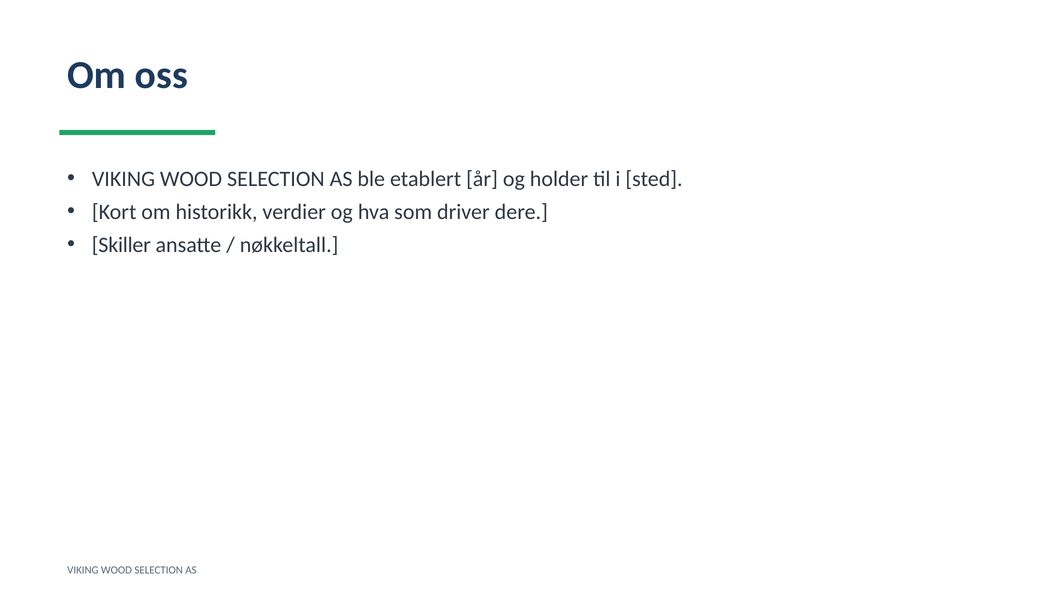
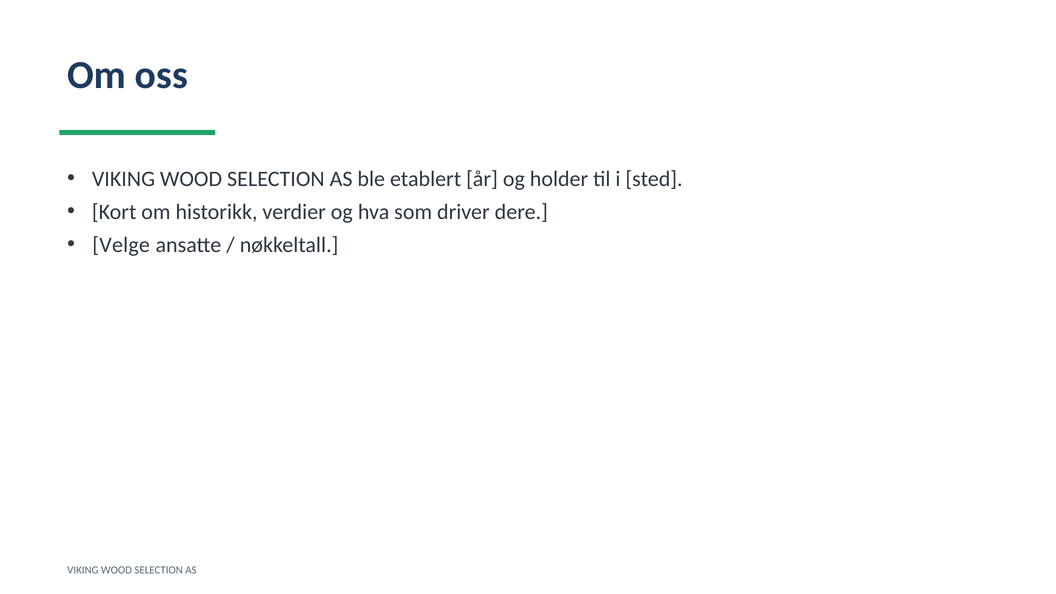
Skiller: Skiller -> Velge (121, 245)
